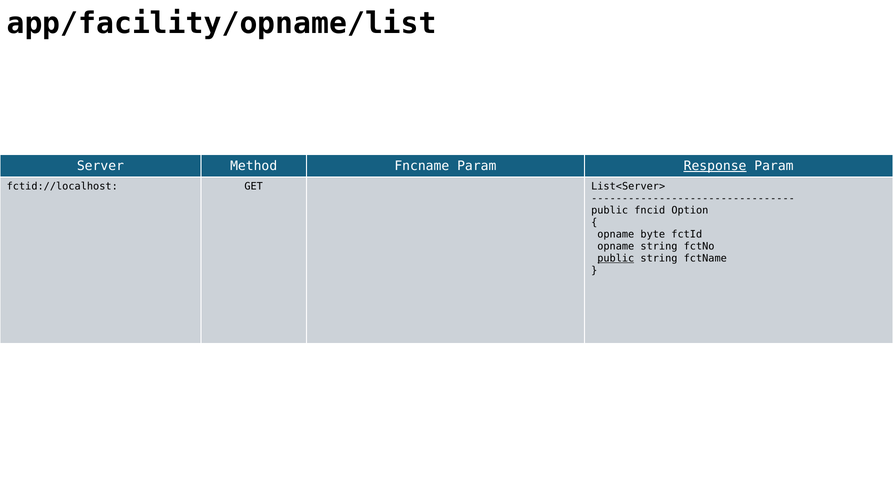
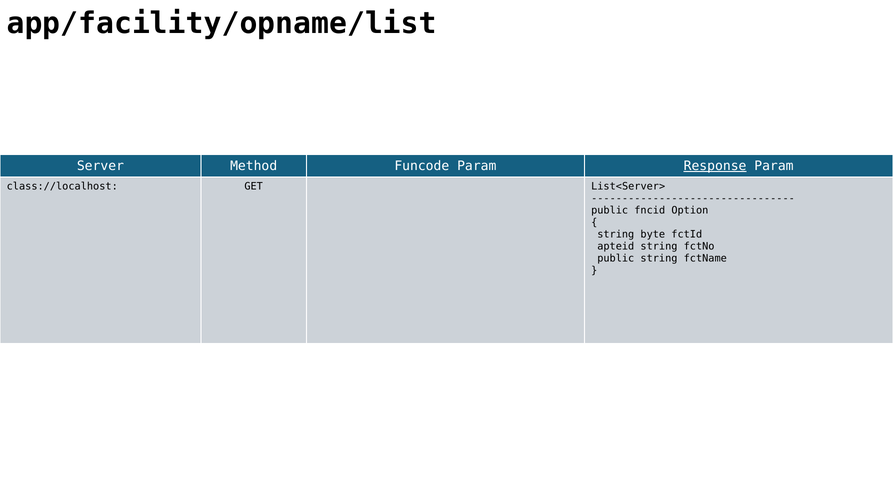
Fncname: Fncname -> Funcode (422, 166)
fctid://localhost: fctid://localhost -> class://localhost (62, 187)
opname: opname -> string (616, 234)
opname: opname -> apteid (616, 246)
public underline: present -> none (616, 258)
